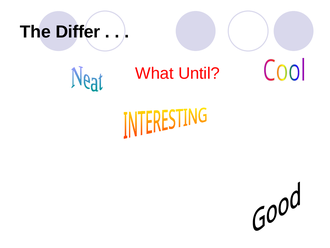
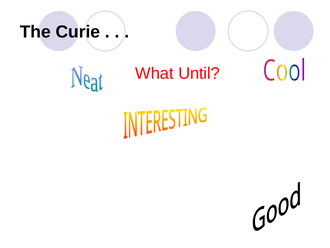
Differ: Differ -> Curie (78, 32)
